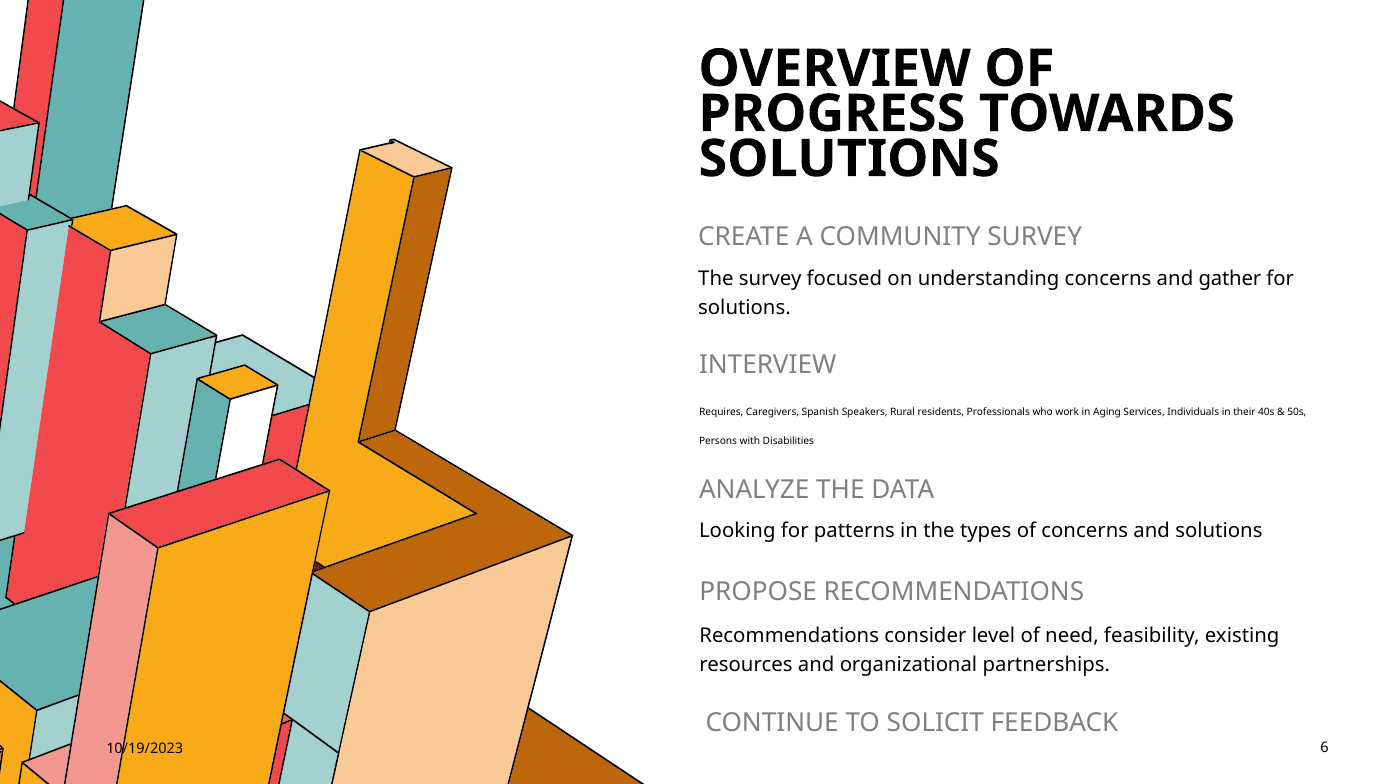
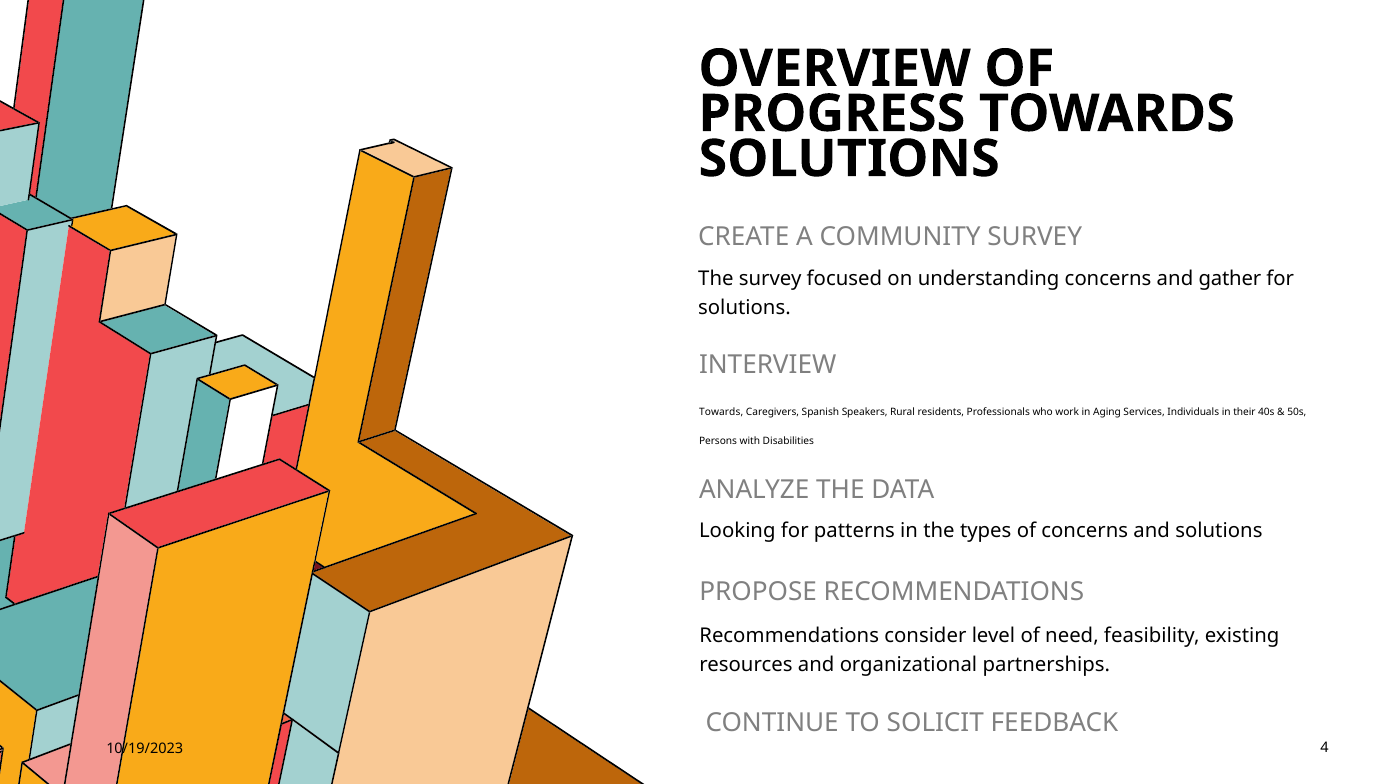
Requires: Requires -> Towards (721, 413)
6: 6 -> 4 (1325, 748)
